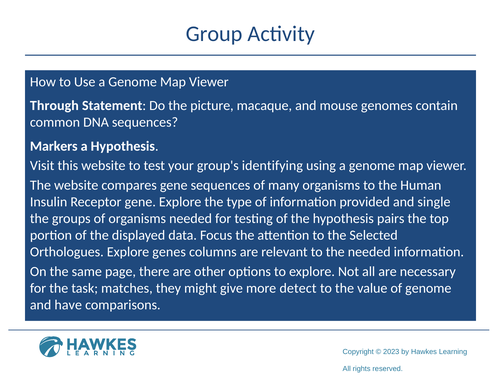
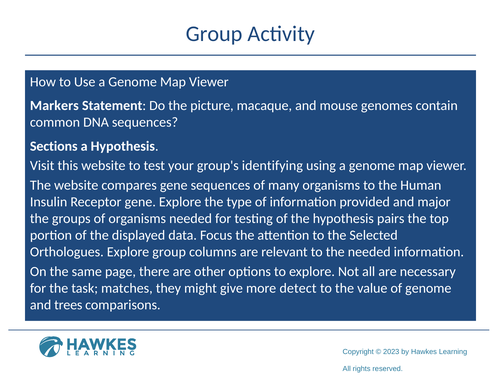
Through: Through -> Markers (54, 106)
Markers: Markers -> Sections (54, 146)
single: single -> major (434, 202)
Explore genes: genes -> group (169, 252)
have: have -> trees (68, 305)
